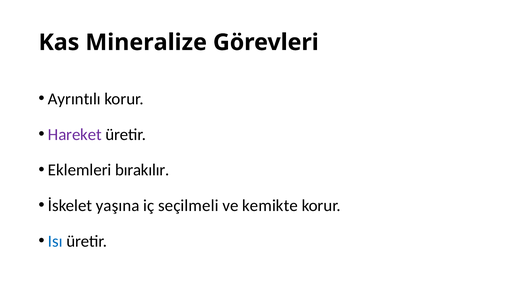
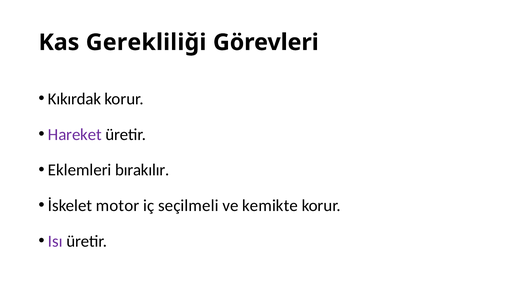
Mineralize: Mineralize -> Gerekliliği (146, 42)
Ayrıntılı: Ayrıntılı -> Kıkırdak (74, 99)
yaşına: yaşına -> motor (118, 206)
Isı colour: blue -> purple (55, 241)
